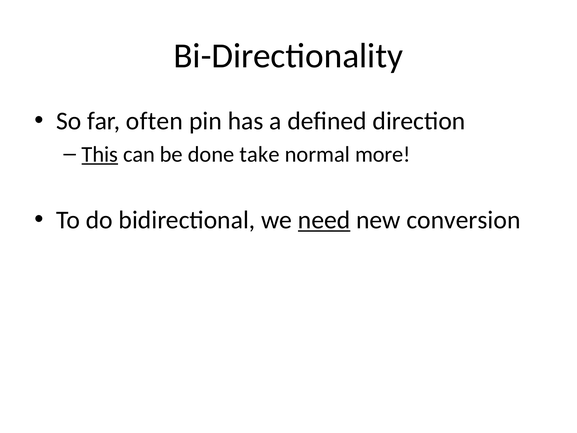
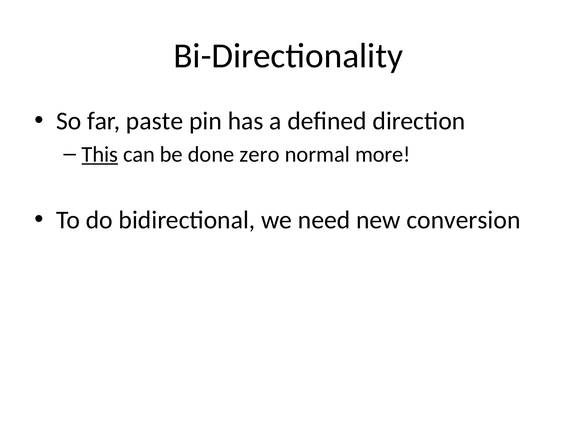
often: often -> paste (155, 121)
take: take -> zero (259, 154)
need underline: present -> none (324, 220)
